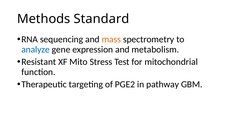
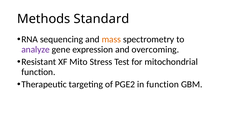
analyze colour: blue -> purple (36, 50)
metabolism: metabolism -> overcoming (155, 50)
in pathway: pathway -> function (163, 85)
